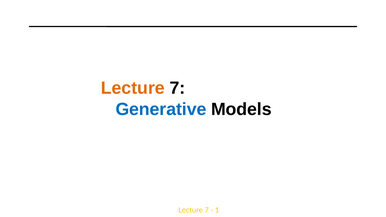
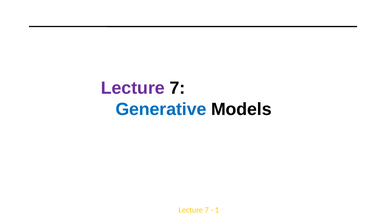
Lecture colour: orange -> purple (133, 88)
